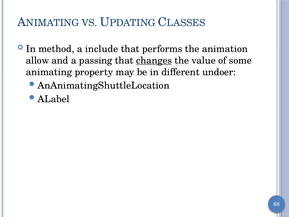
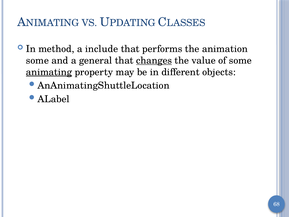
allow: allow -> some (37, 60)
passing: passing -> general (96, 60)
animating underline: none -> present (49, 72)
undoer: undoer -> objects (219, 72)
